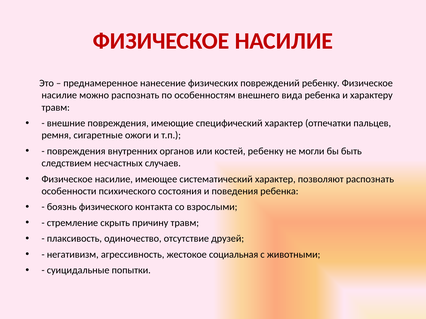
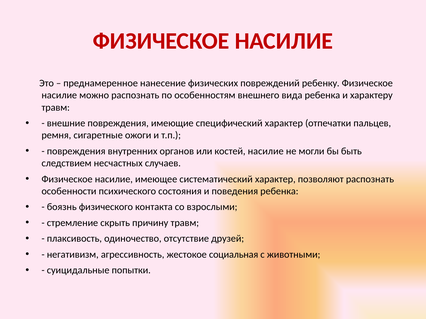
костей ребенку: ребенку -> насилие (266, 151)
